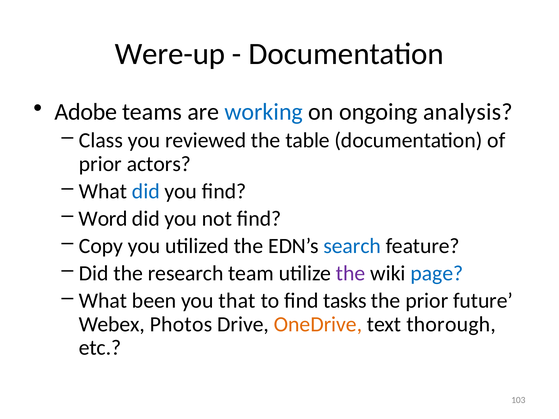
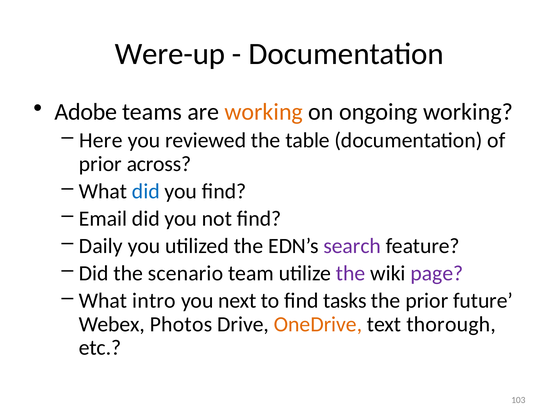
working colour: blue -> orange (264, 112)
ongoing analysis: analysis -> working (468, 112)
Class: Class -> Here (101, 140)
actors: actors -> across (159, 164)
Word: Word -> Email (103, 219)
Copy: Copy -> Daily (101, 246)
search colour: blue -> purple (352, 246)
research: research -> scenario (186, 274)
page colour: blue -> purple (437, 274)
been: been -> intro (154, 301)
that: that -> next (237, 301)
